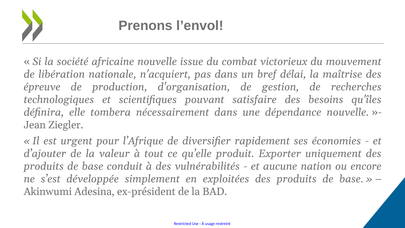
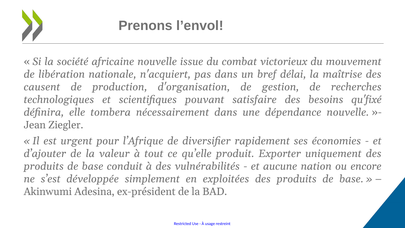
épreuve: épreuve -> causent (42, 87)
qu'îles: qu'îles -> qu'fixé (367, 100)
